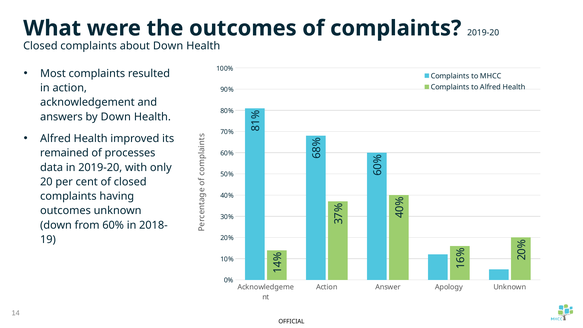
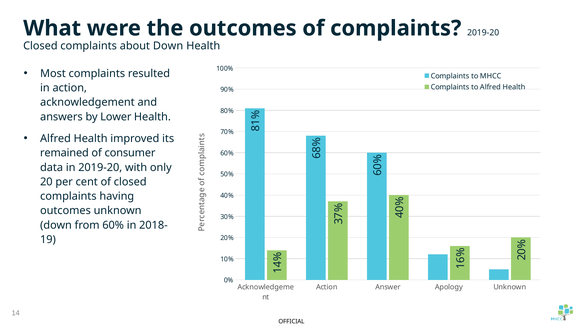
by Down: Down -> Lower (116, 117)
processes: processes -> consumer (130, 153)
